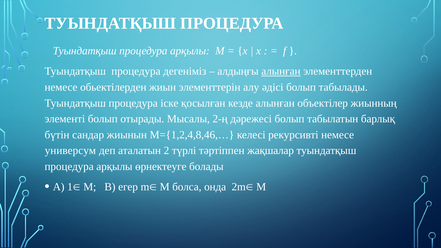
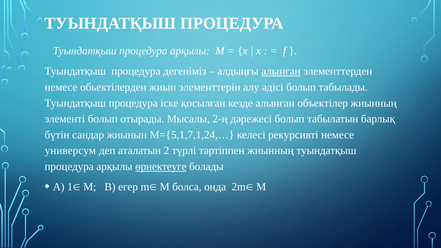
M={1,2,4,8,46,…: M={1,2,4,8,46,… -> M={5,1,7,1,24,… (192, 135)
тәртіппен жақшалар: жақшалар -> жиынның (270, 151)
өрнектеуге underline: none -> present (161, 167)
